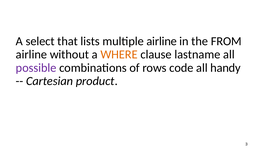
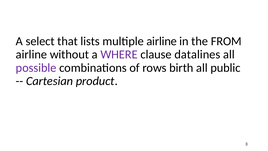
WHERE colour: orange -> purple (119, 54)
lastname: lastname -> datalines (197, 54)
code: code -> birth (181, 68)
handy: handy -> public (225, 68)
